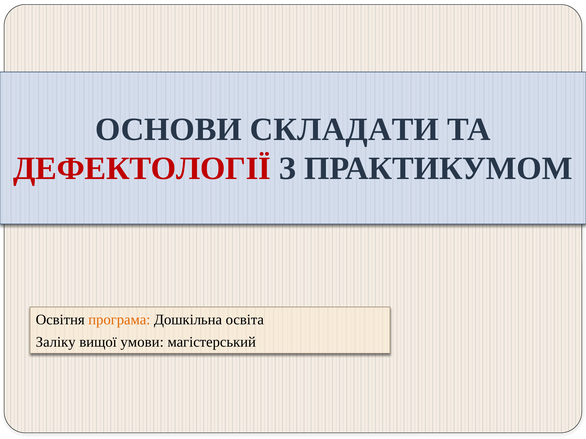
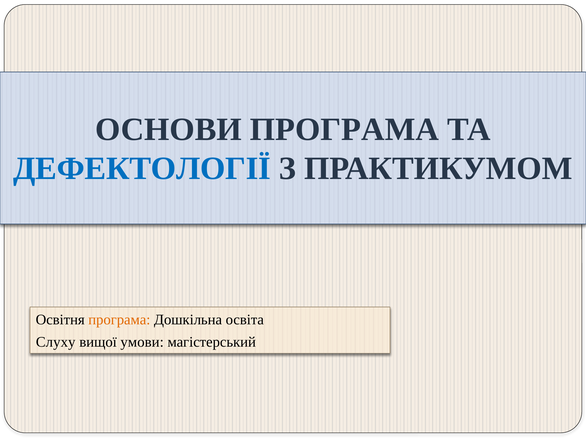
ОСНОВИ СКЛАДАТИ: СКЛАДАТИ -> ПРОГРАМА (344, 129)
ДЕФЕКТОЛОГІЇ colour: red -> blue (142, 169)
Заліку: Заліку -> Слуху (56, 342)
